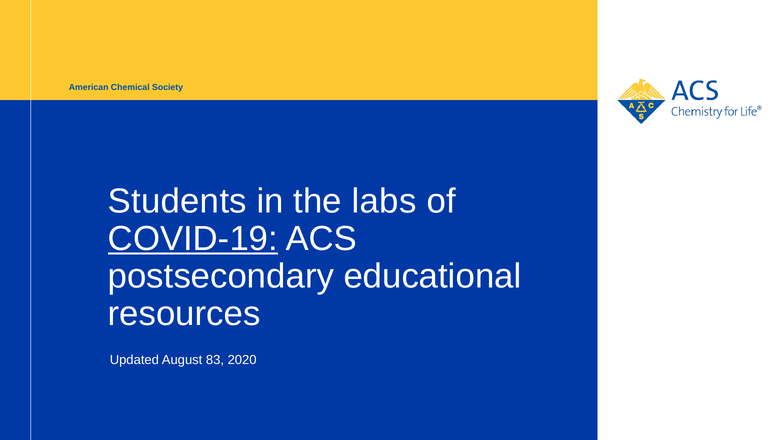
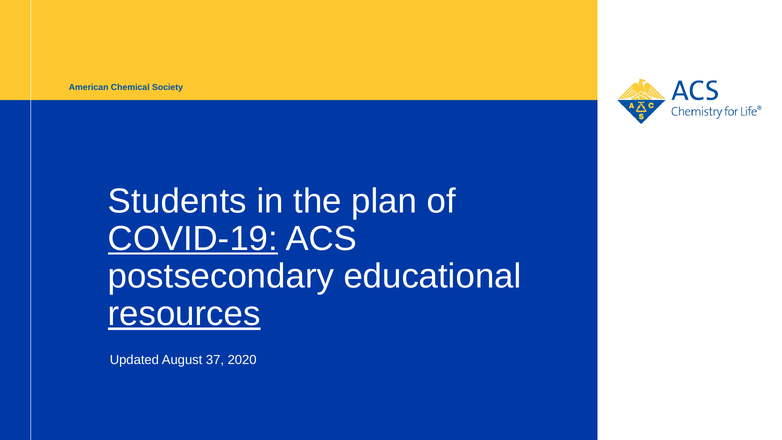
labs: labs -> plan (384, 201)
resources underline: none -> present (184, 314)
83: 83 -> 37 (215, 360)
